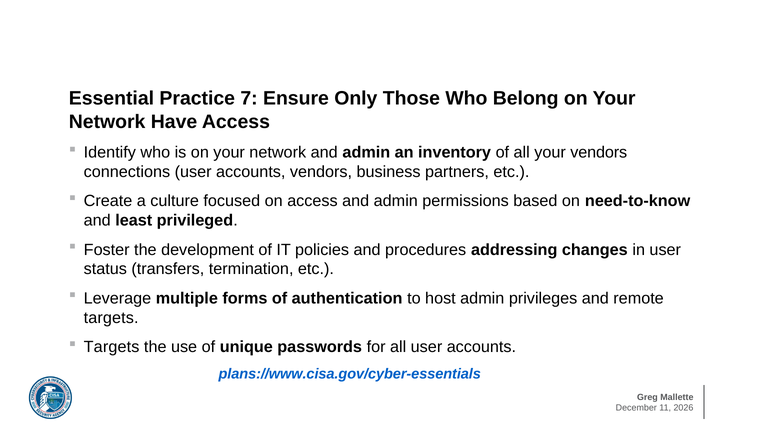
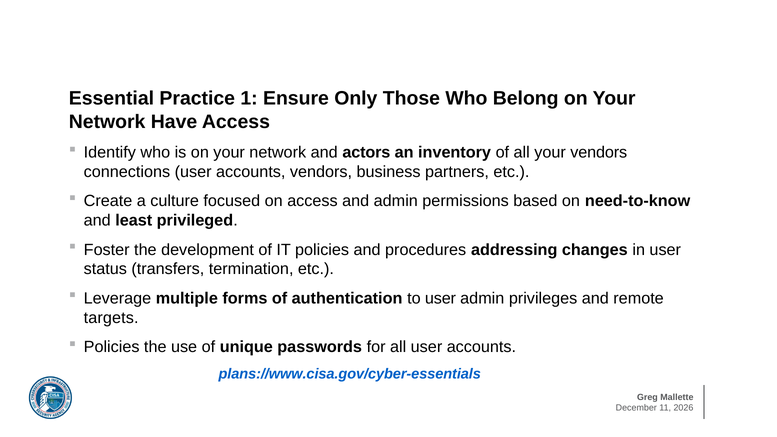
7: 7 -> 1 (249, 98)
network and admin: admin -> actors (366, 153)
to host: host -> user (441, 298)
Targets: Targets -> Policies (112, 347)
